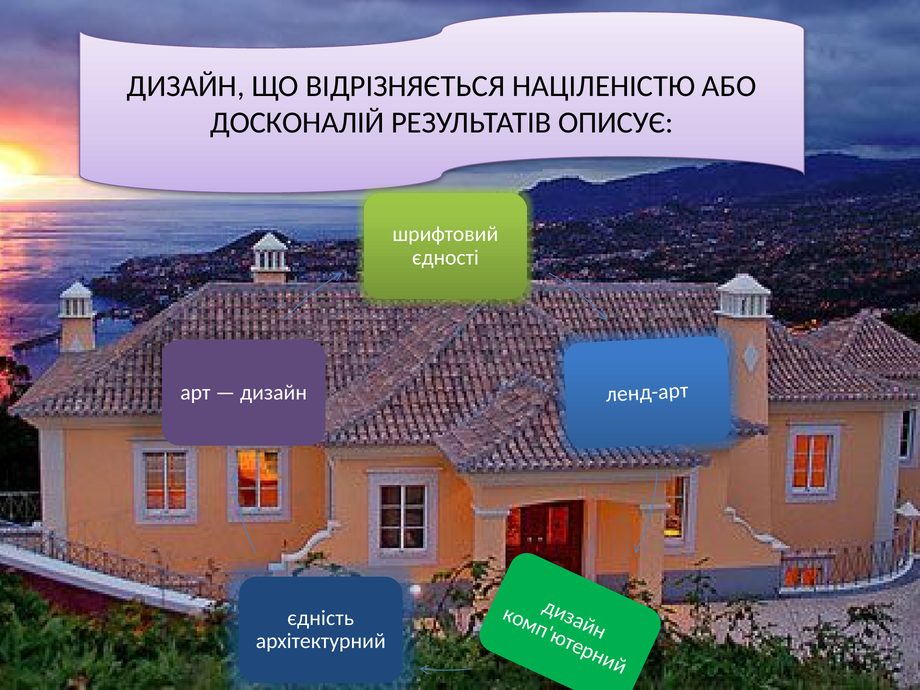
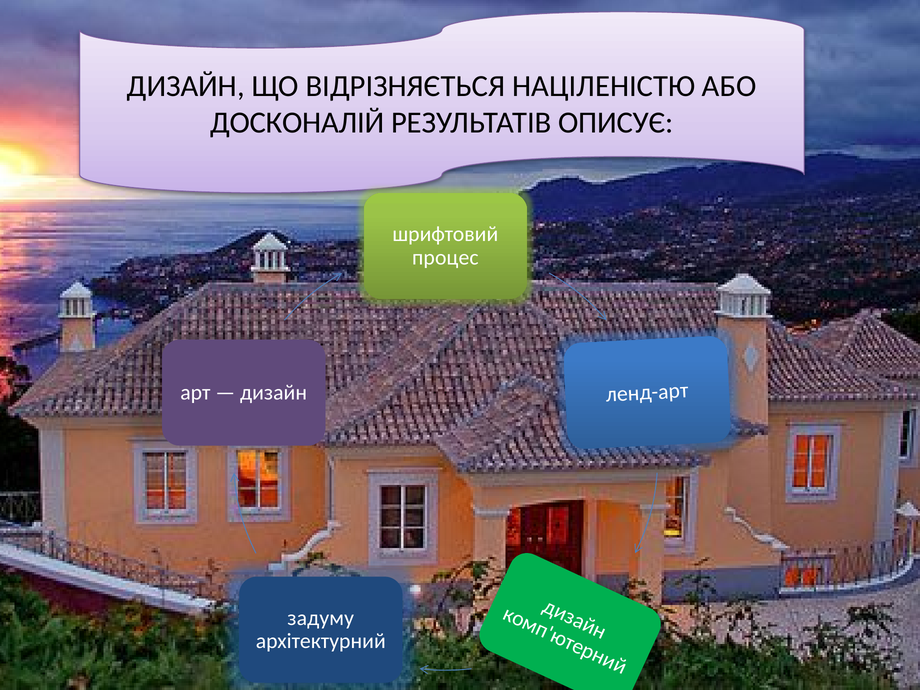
єдності: єдності -> процес (445, 258)
єдність: єдність -> задуму (321, 618)
